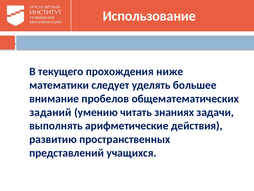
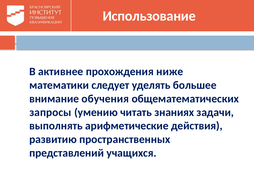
текущего: текущего -> активнее (61, 71)
пробелов: пробелов -> обучения (105, 98)
заданий: заданий -> запросы (50, 112)
